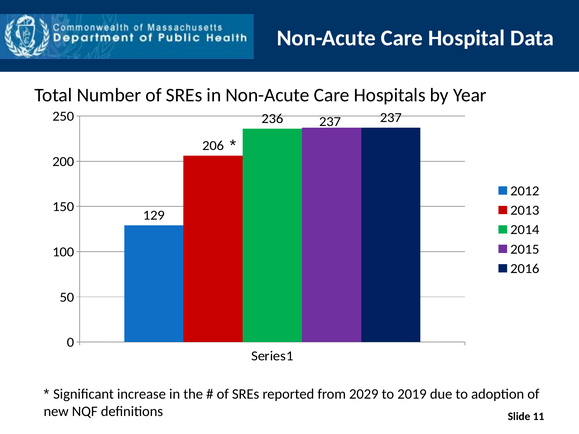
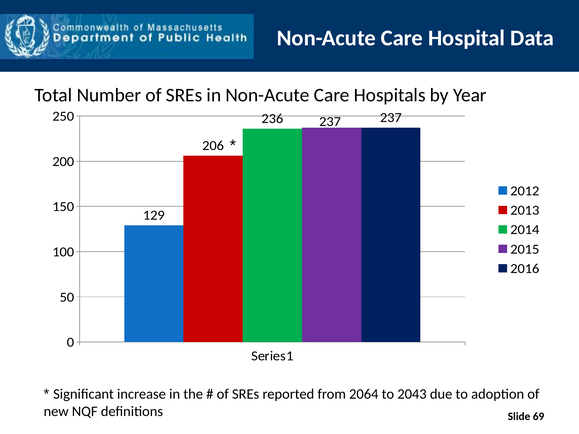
2029: 2029 -> 2064 (364, 394)
2019: 2019 -> 2043 (412, 394)
11: 11 -> 69 (539, 417)
